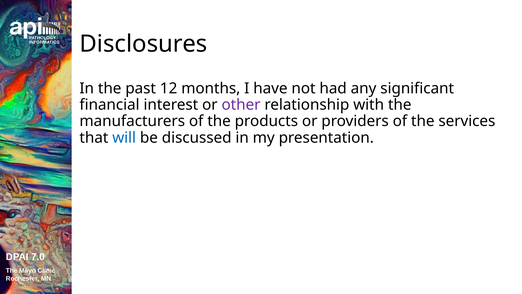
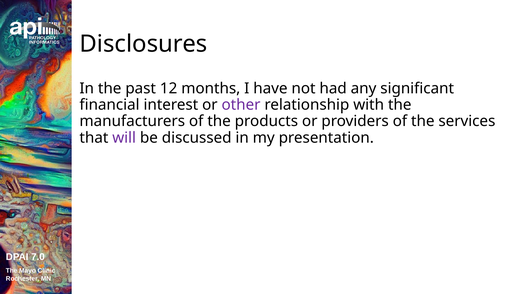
will colour: blue -> purple (124, 137)
